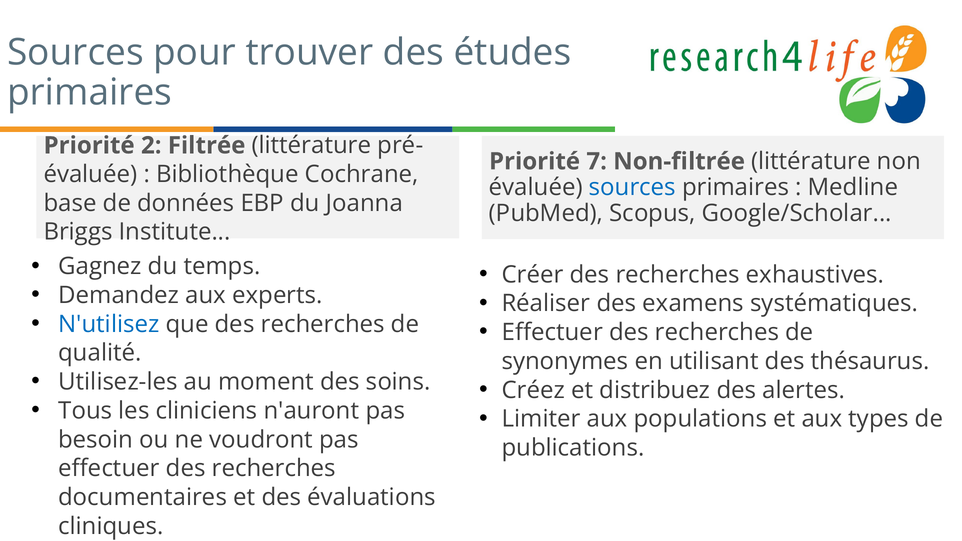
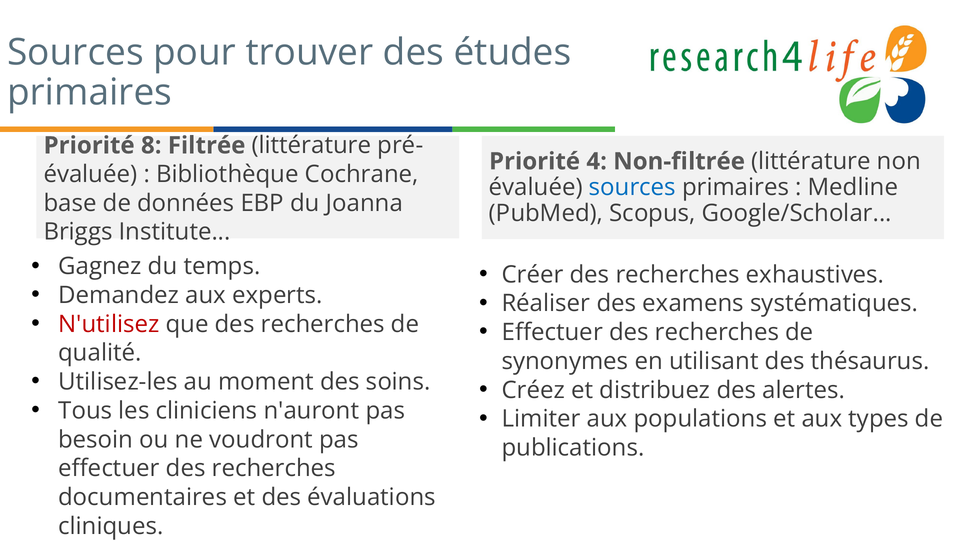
2: 2 -> 8 (151, 146)
7: 7 -> 4 (597, 161)
N'utilisez colour: blue -> red (109, 324)
